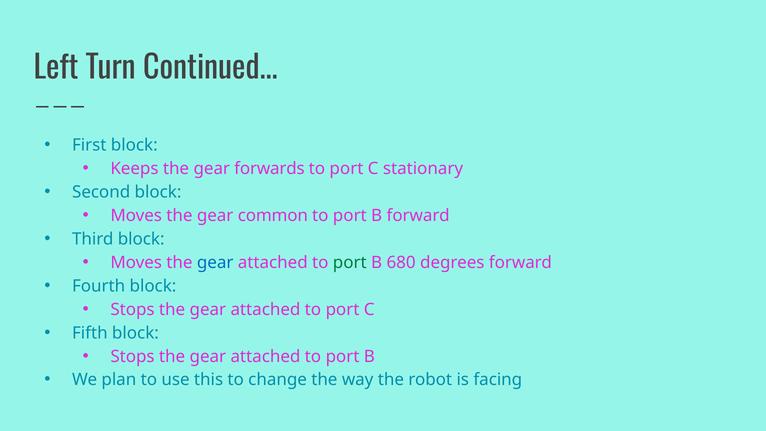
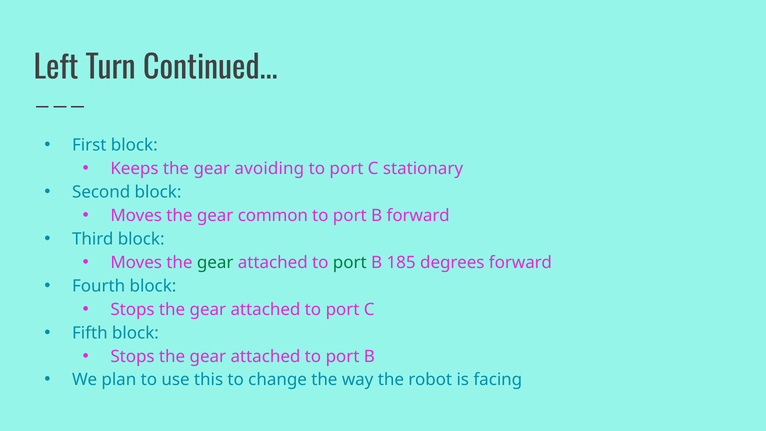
forwards: forwards -> avoiding (269, 169)
gear colour: blue -> green (215, 262)
680: 680 -> 185 (401, 262)
